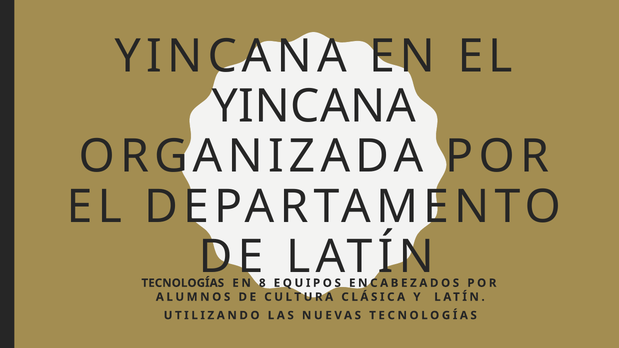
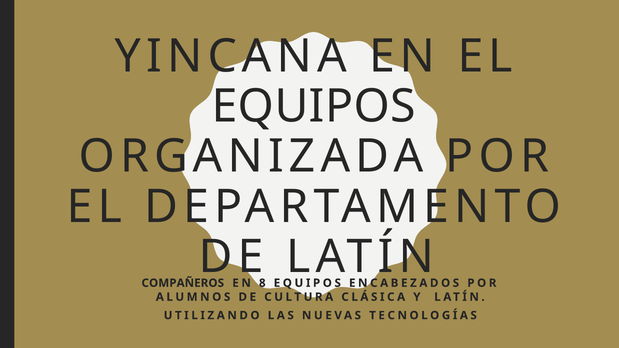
YINCANA: YINCANA -> EQUIPOS (314, 107)
TECNOLOGÍAS: TECNOLOGÍAS -> COMPAÑEROS (183, 283)
